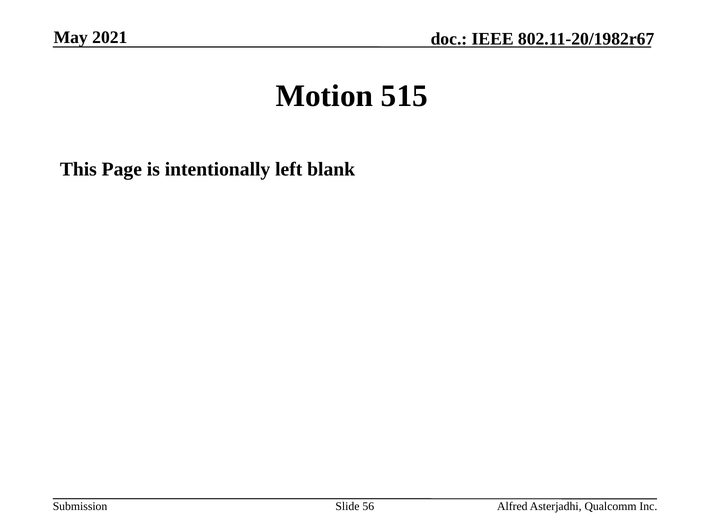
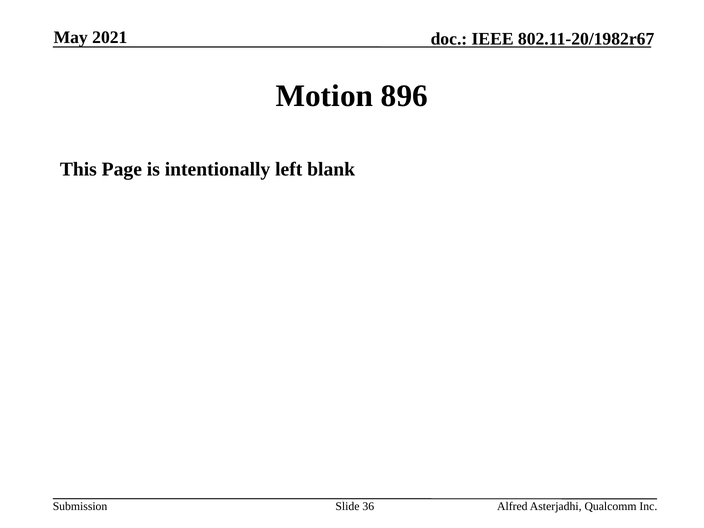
515: 515 -> 896 (404, 96)
56: 56 -> 36 (368, 506)
